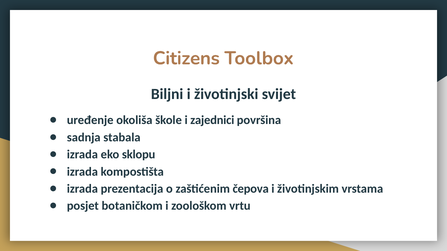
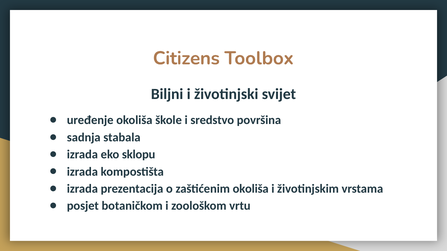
zajednici: zajednici -> sredstvo (212, 120)
zaštićenim čepova: čepova -> okoliša (251, 189)
